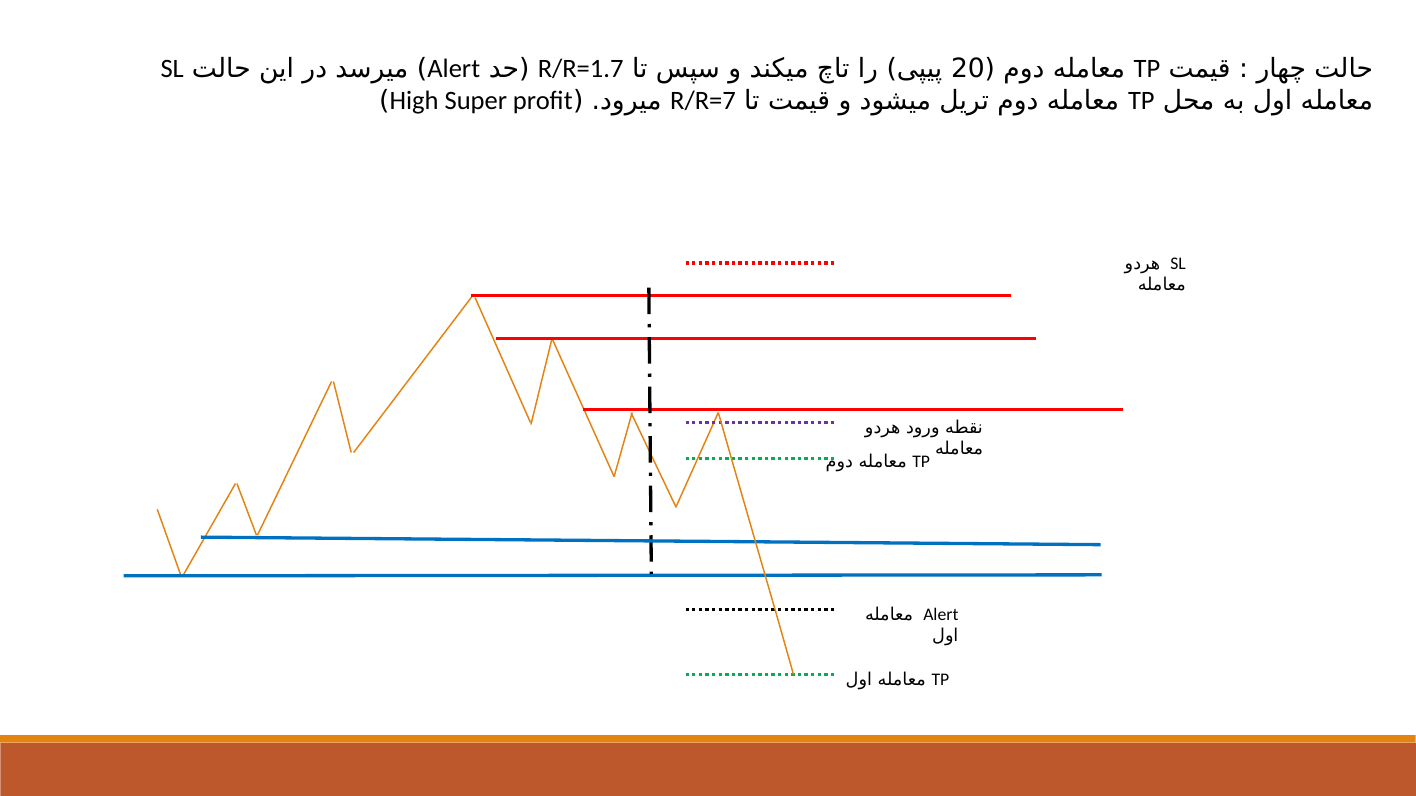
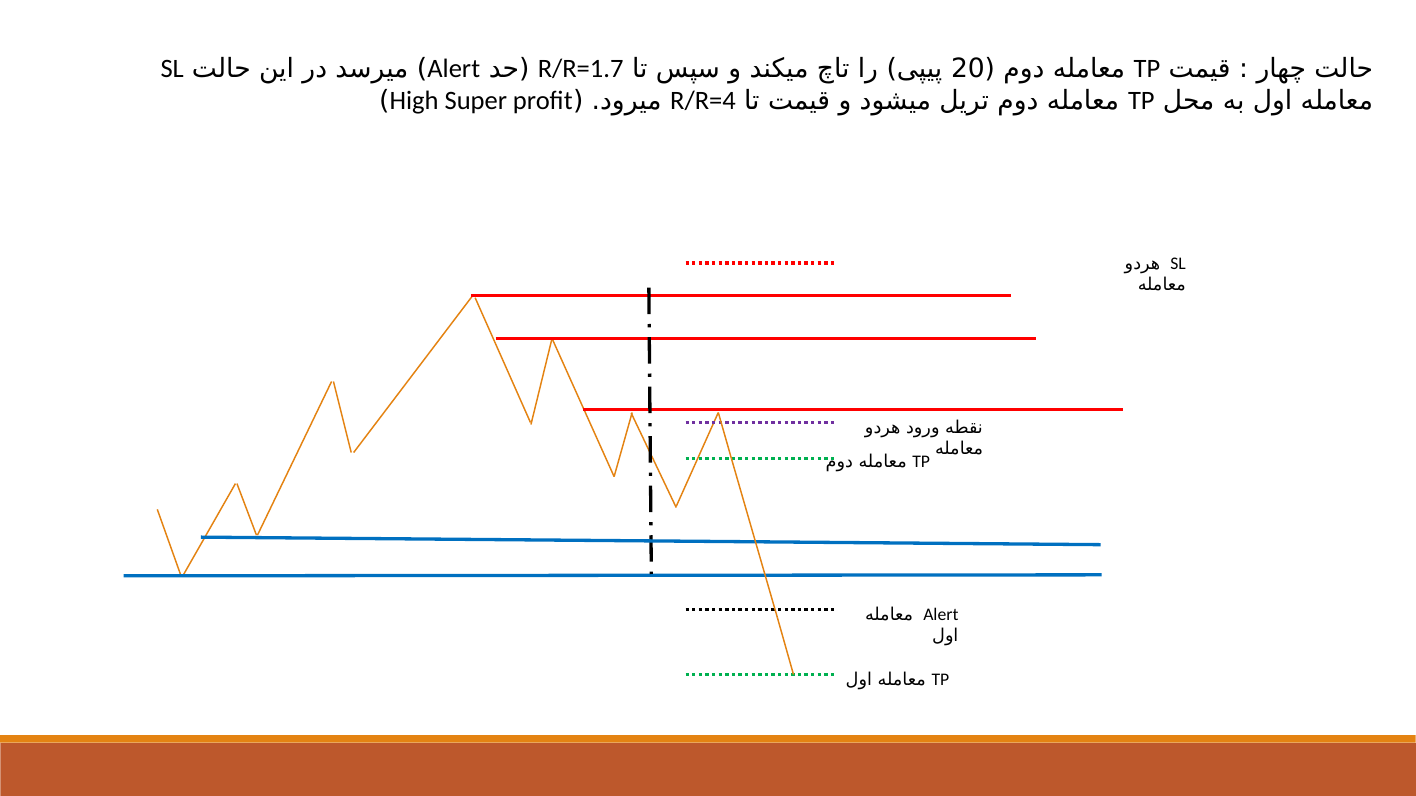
R/R=7: R/R=7 -> R/R=4 (703, 101)
